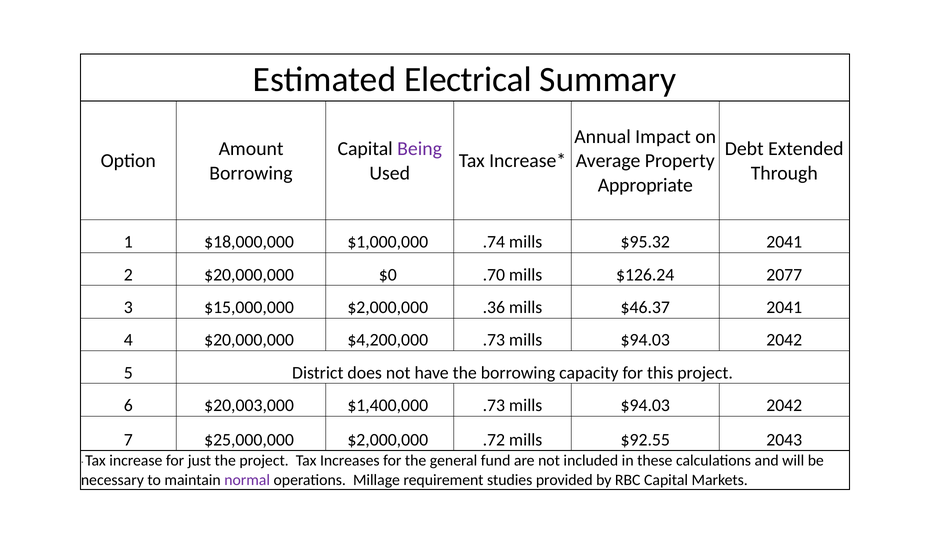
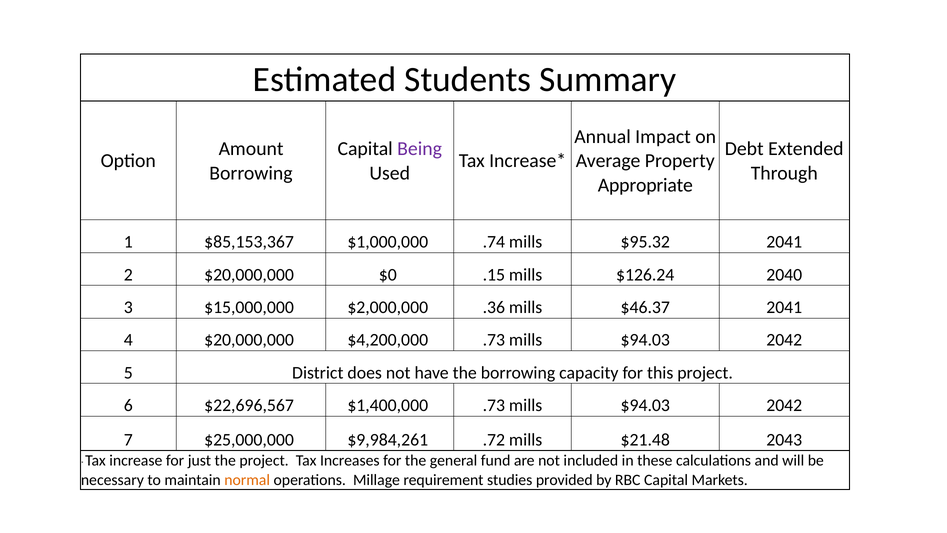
Electrical: Electrical -> Students (468, 80)
$18,000,000: $18,000,000 -> $85,153,367 (249, 242)
.70: .70 -> .15 (494, 275)
2077: 2077 -> 2040 (784, 275)
$20,003,000: $20,003,000 -> $22,696,567 (249, 405)
$25,000,000 $2,000,000: $2,000,000 -> $9,984,261 (388, 439)
$92.55: $92.55 -> $21.48 (645, 439)
normal colour: purple -> orange (247, 480)
